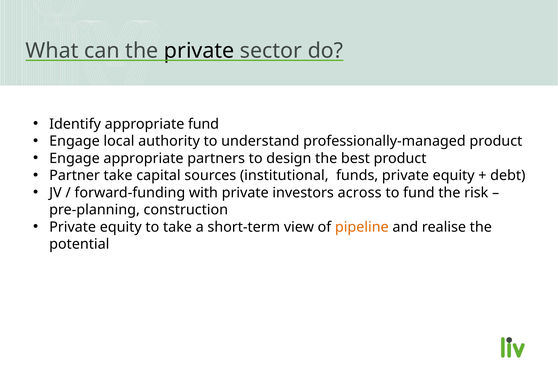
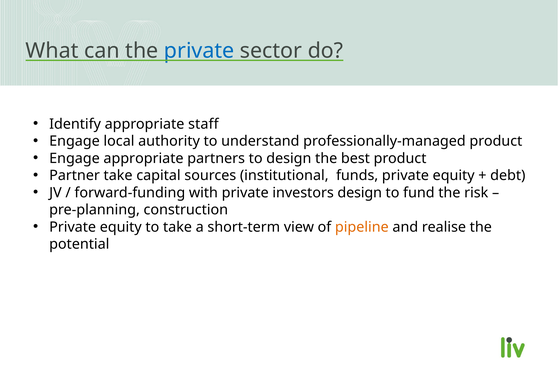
private colour: black -> blue (199, 51)
appropriate fund: fund -> staff (203, 124)
investors across: across -> design (360, 193)
